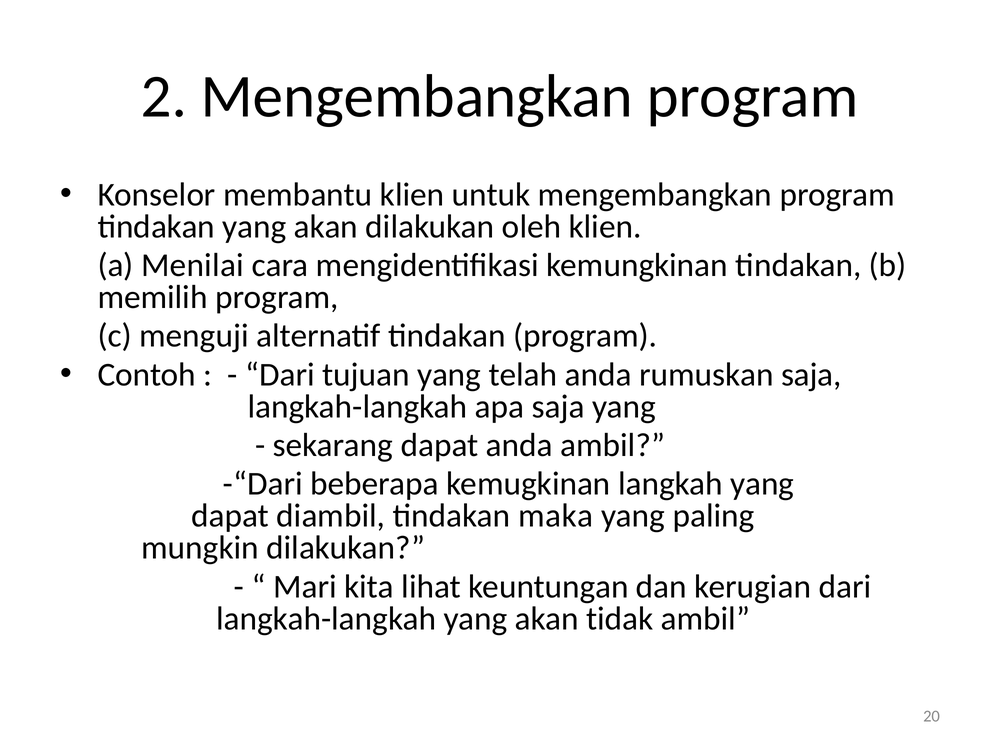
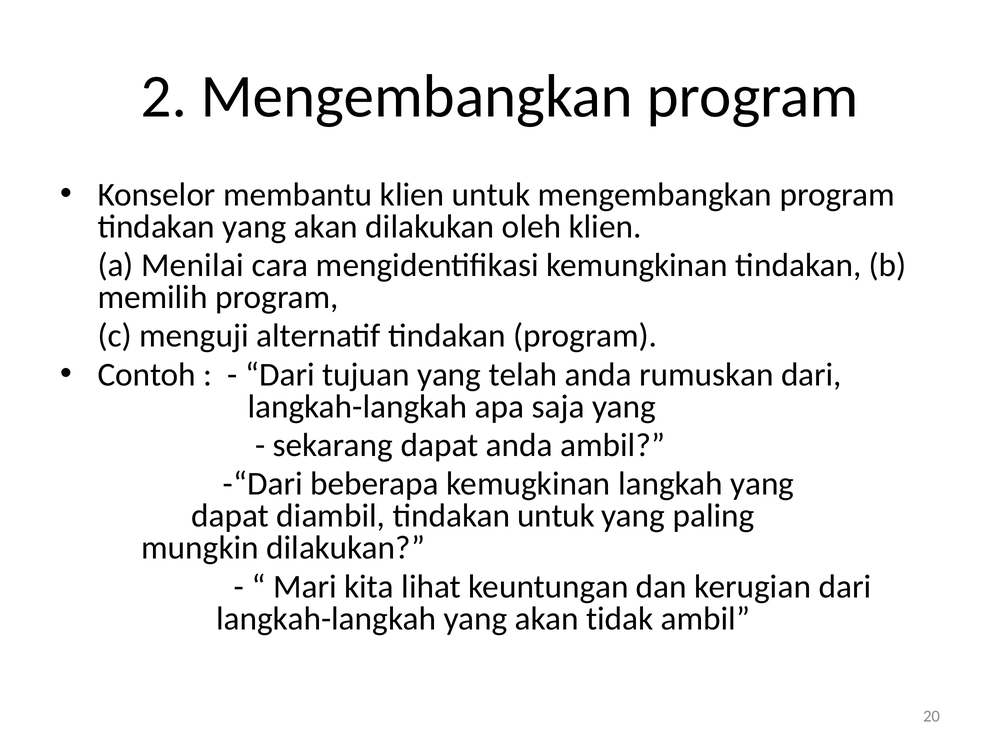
rumuskan saja: saja -> dari (811, 375)
tindakan maka: maka -> untuk (556, 516)
